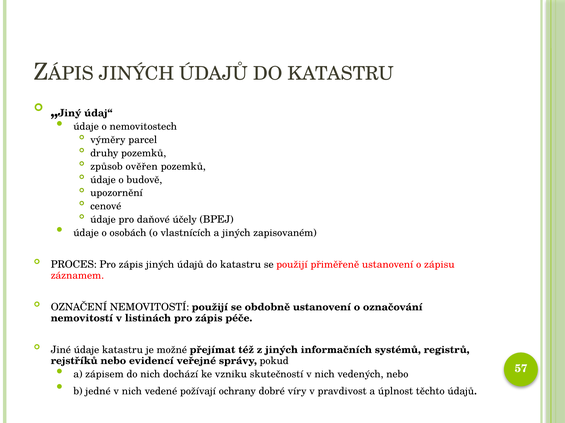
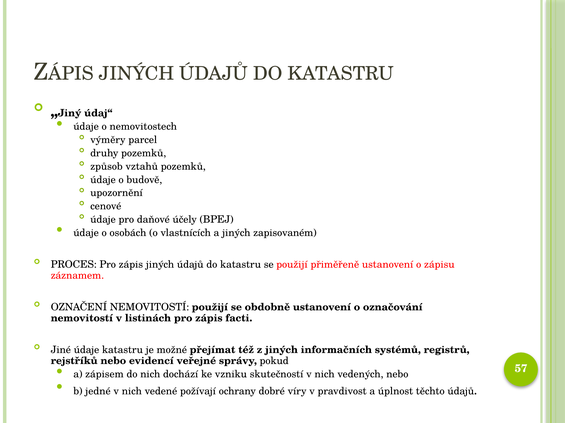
ověřen: ověřen -> vztahů (142, 167)
péče: péče -> facti (239, 319)
